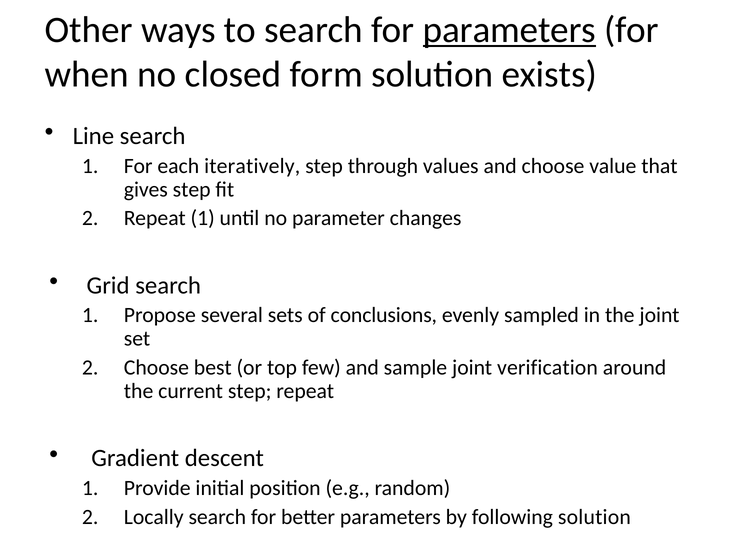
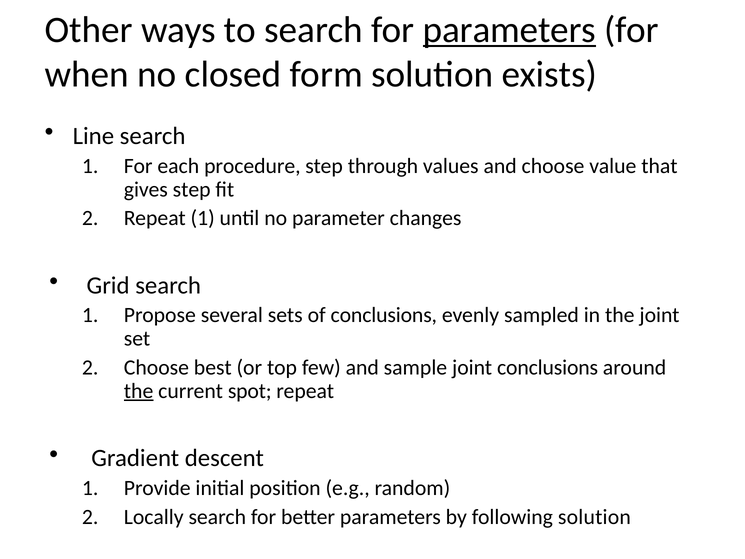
iteratively: iteratively -> procedure (252, 166)
joint verification: verification -> conclusions (548, 367)
the underline: none -> present (139, 391)
current step: step -> spot (250, 391)
